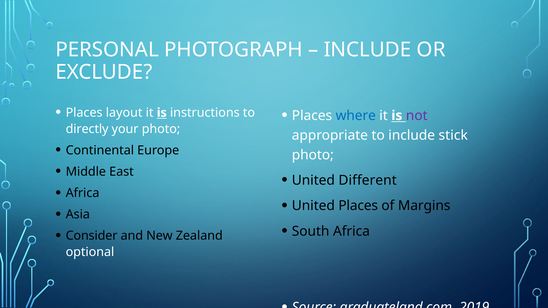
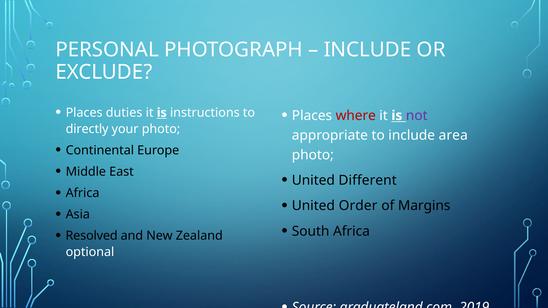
layout: layout -> duties (124, 113)
where colour: blue -> red (356, 116)
stick: stick -> area (453, 135)
United Places: Places -> Order (358, 206)
Consider: Consider -> Resolved (92, 236)
